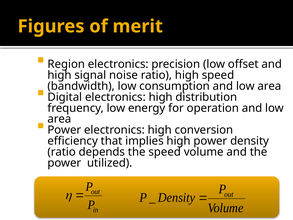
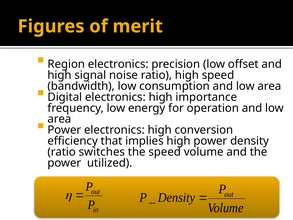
distribution: distribution -> importance (206, 97)
depends: depends -> switches (102, 152)
